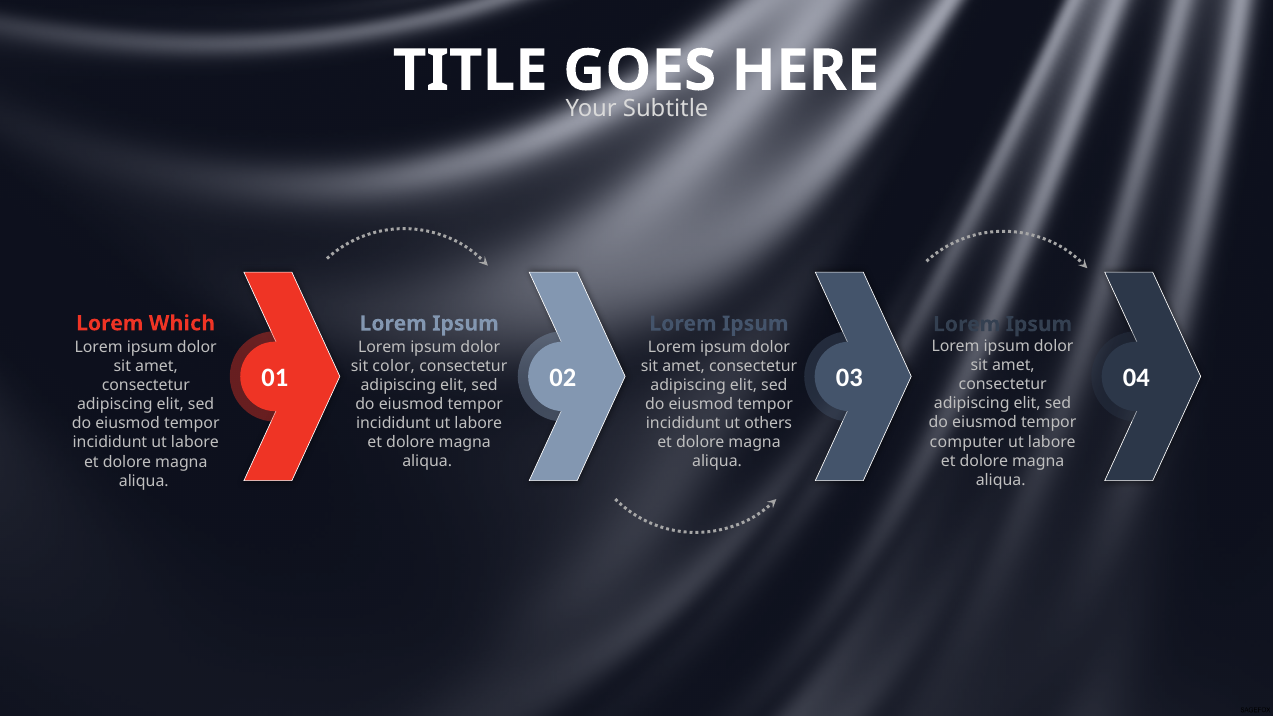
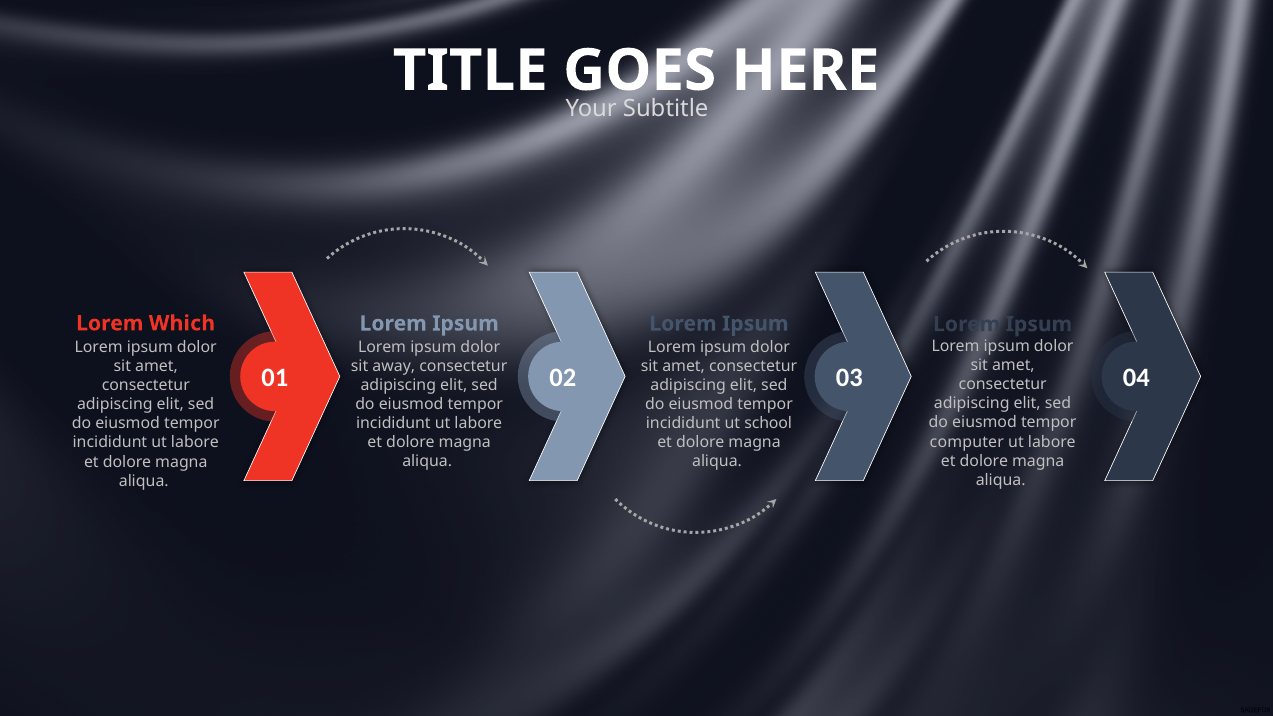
color: color -> away (394, 366)
others: others -> school (768, 423)
